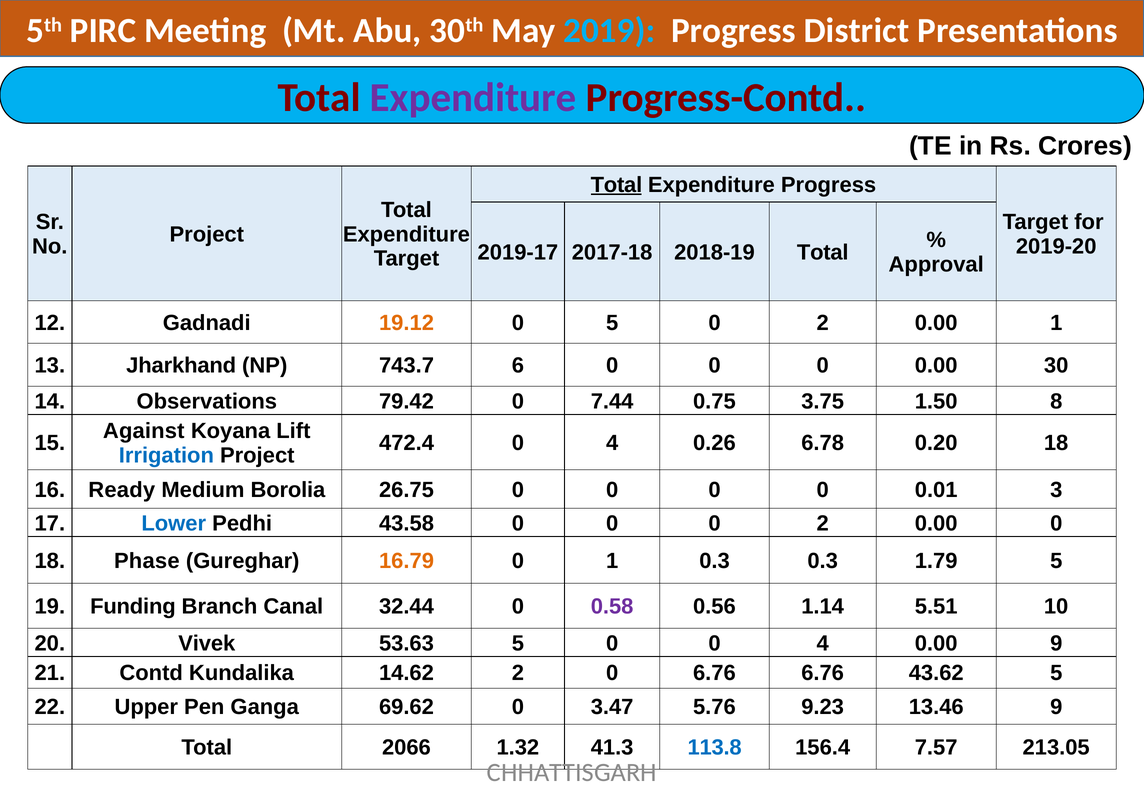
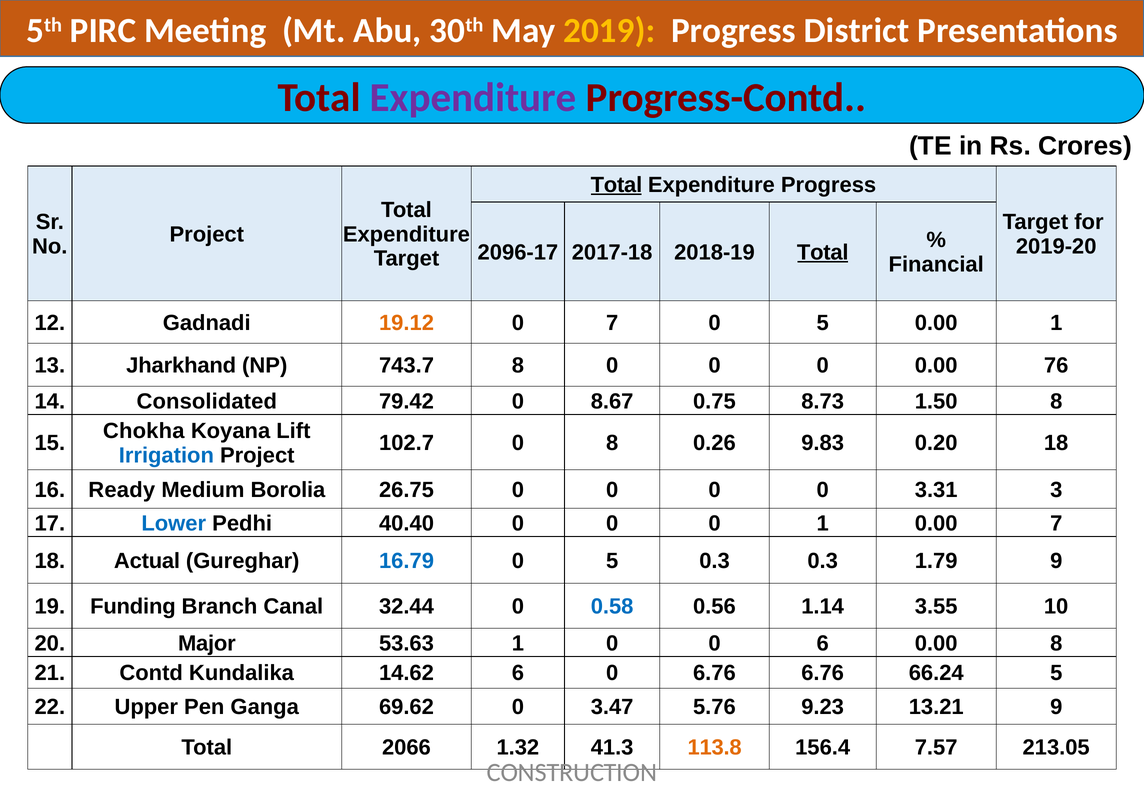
2019 colour: light blue -> yellow (609, 31)
2019-17: 2019-17 -> 2096-17 (518, 252)
Total underline: none -> present (823, 252)
Approval: Approval -> Financial (936, 265)
0 5: 5 -> 7 (612, 323)
2: 2 -> 5 (823, 323)
743.7 6: 6 -> 8 (518, 366)
30: 30 -> 76 (1056, 366)
Observations: Observations -> Consolidated (207, 401)
7.44: 7.44 -> 8.67 (612, 401)
3.75: 3.75 -> 8.73 (823, 401)
Against: Against -> Chokha (144, 431)
472.4: 472.4 -> 102.7 (407, 443)
4: 4 -> 8 (612, 443)
6.78: 6.78 -> 9.83 (823, 443)
0.01: 0.01 -> 3.31 (936, 490)
43.58: 43.58 -> 40.40 (407, 523)
0 0 2: 2 -> 1 (823, 523)
0.00 0: 0 -> 7 (1056, 523)
Phase: Phase -> Actual (147, 561)
16.79 colour: orange -> blue (407, 561)
1: 1 -> 5 (612, 561)
1.79 5: 5 -> 9 (1056, 561)
0.58 colour: purple -> blue (612, 607)
5.51: 5.51 -> 3.55 (936, 607)
Vivek: Vivek -> Major (207, 643)
53.63 5: 5 -> 1 (518, 643)
0 0 4: 4 -> 6 (823, 643)
0.00 9: 9 -> 8 (1056, 643)
14.62 2: 2 -> 6 (518, 673)
43.62: 43.62 -> 66.24 (936, 673)
13.46: 13.46 -> 13.21 (936, 707)
113.8 colour: blue -> orange (715, 748)
CHHATTISGARH: CHHATTISGARH -> CONSTRUCTION (572, 773)
